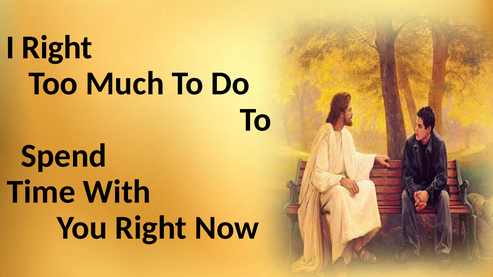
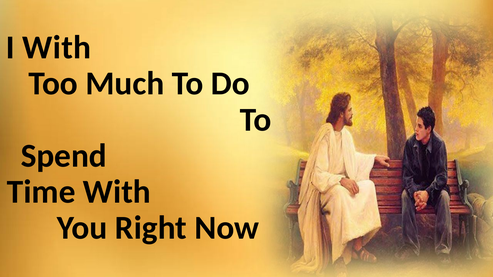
I Right: Right -> With (57, 48)
